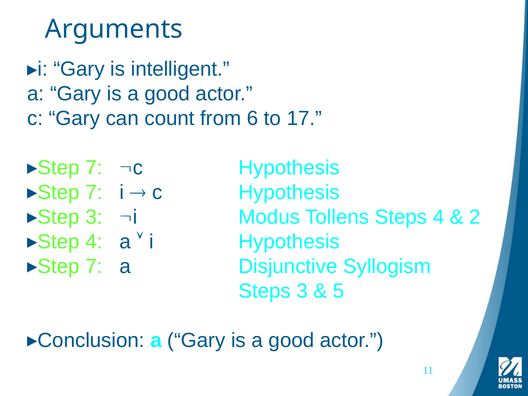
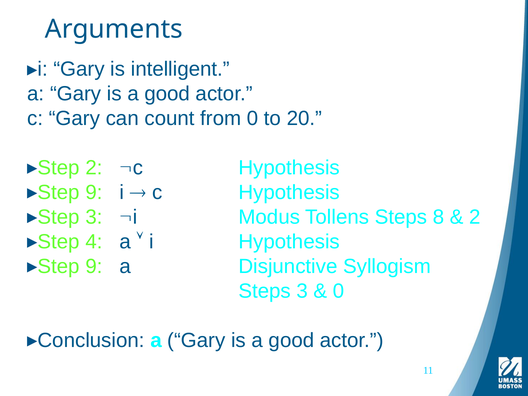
from 6: 6 -> 0 (253, 119)
17: 17 -> 20 (304, 119)
7: 7 -> 2 (94, 168)
7: 7 -> 9 (94, 192)
Steps 4: 4 -> 8 (439, 217)
7: 7 -> 9 (94, 266)
5: 5 -> 0 (339, 291)
